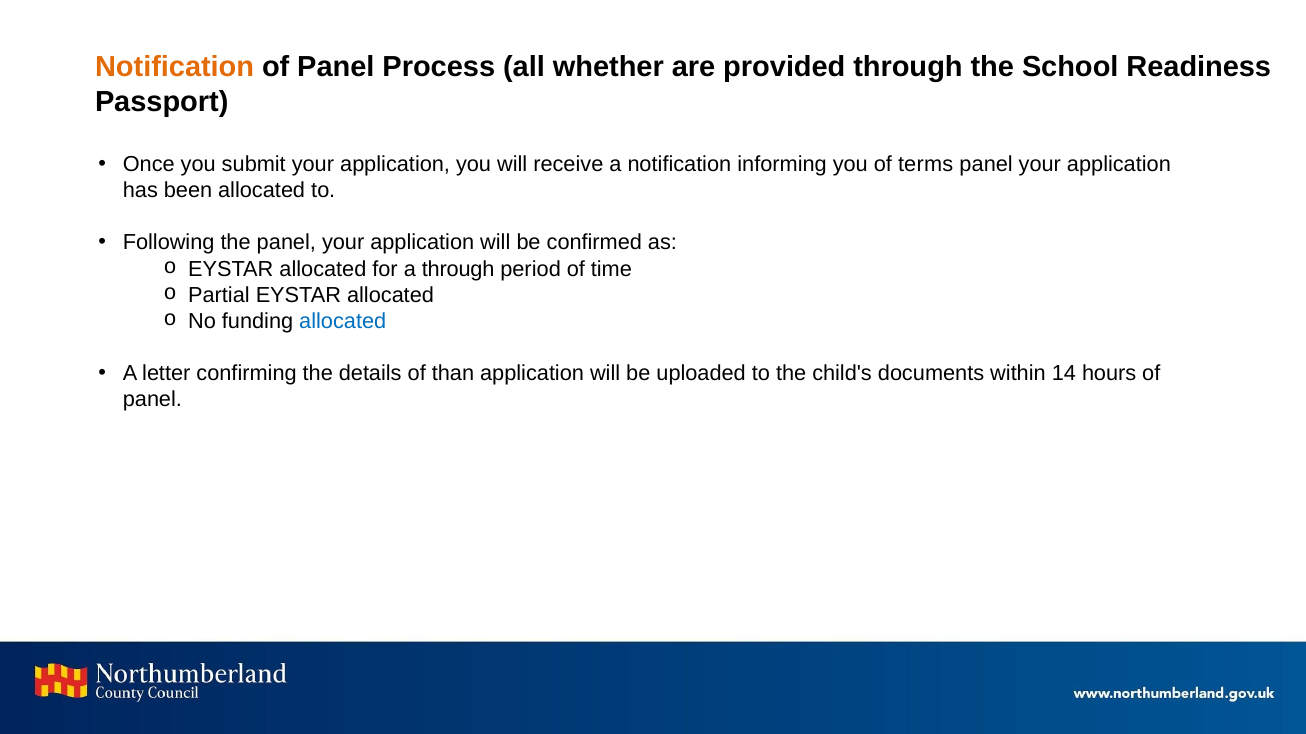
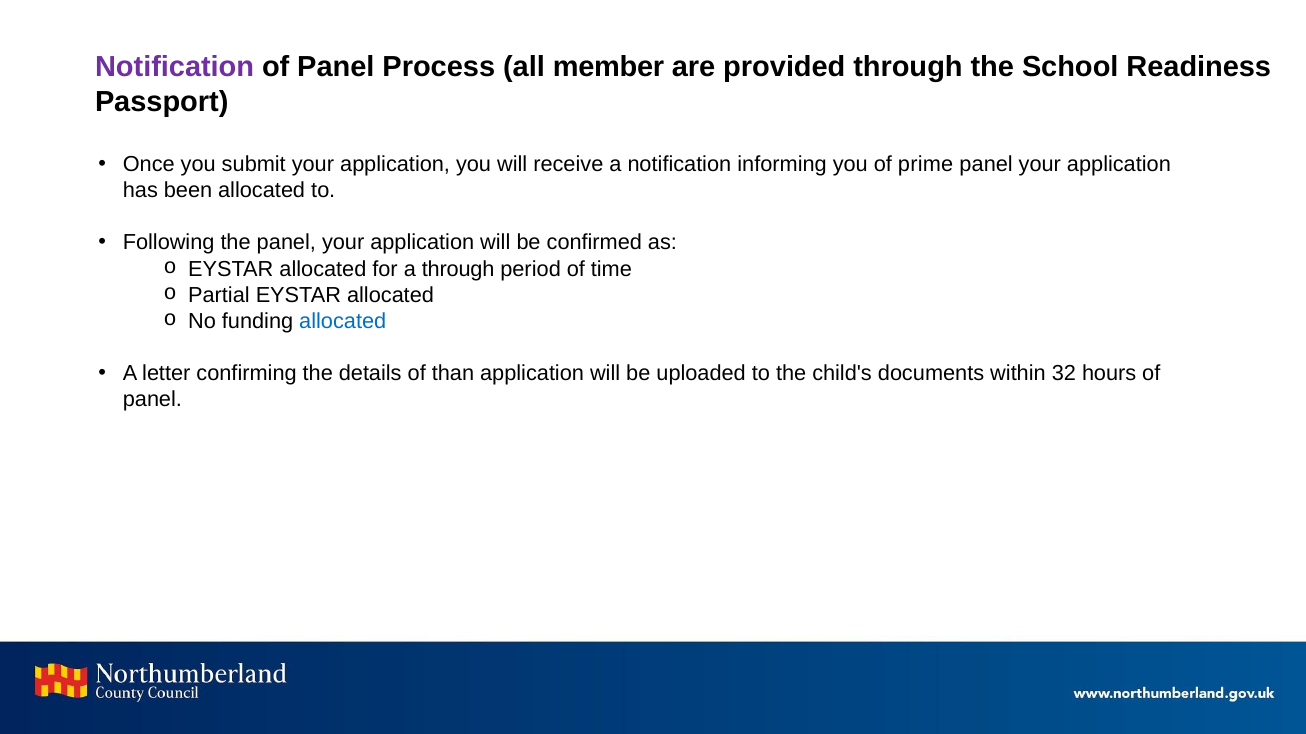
Notification colour: orange -> purple (175, 67)
whether: whether -> member (609, 67)
terms: terms -> prime (926, 165)
14: 14 -> 32 (1064, 374)
